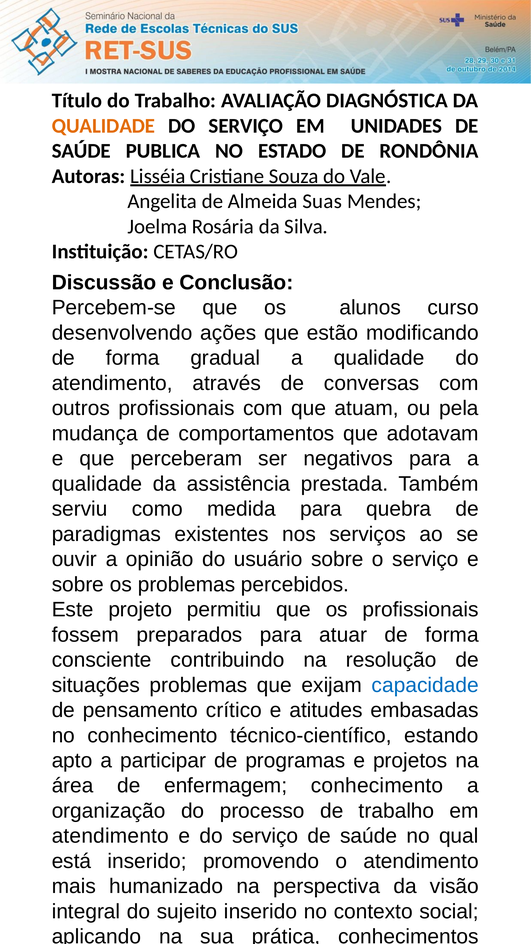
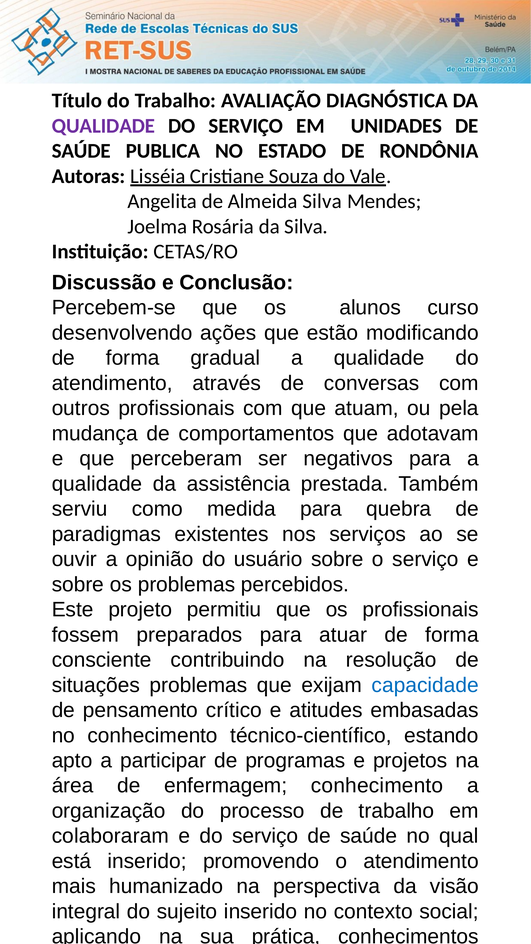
QUALIDADE colour: orange -> purple (104, 126)
Almeida Suas: Suas -> Silva (322, 201)
atendimento: atendimento -> colaboraram (110, 836)
